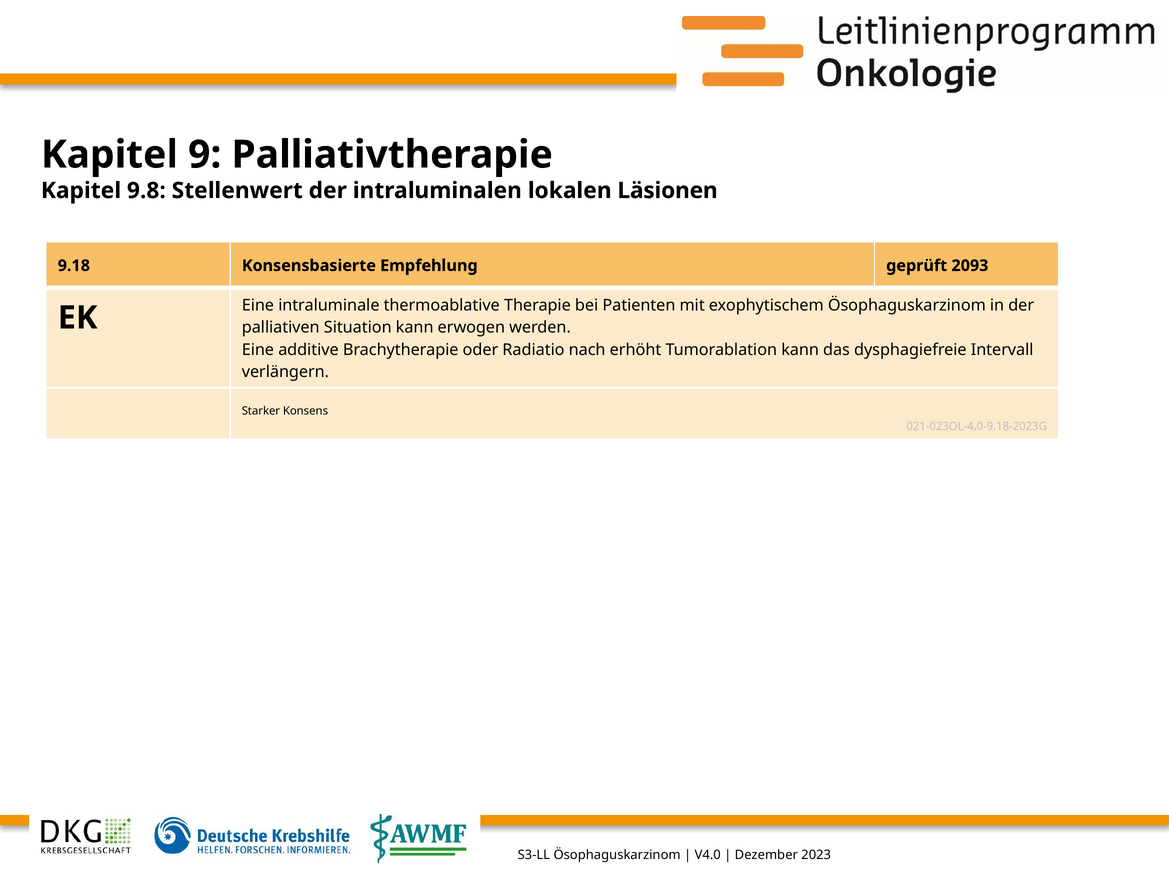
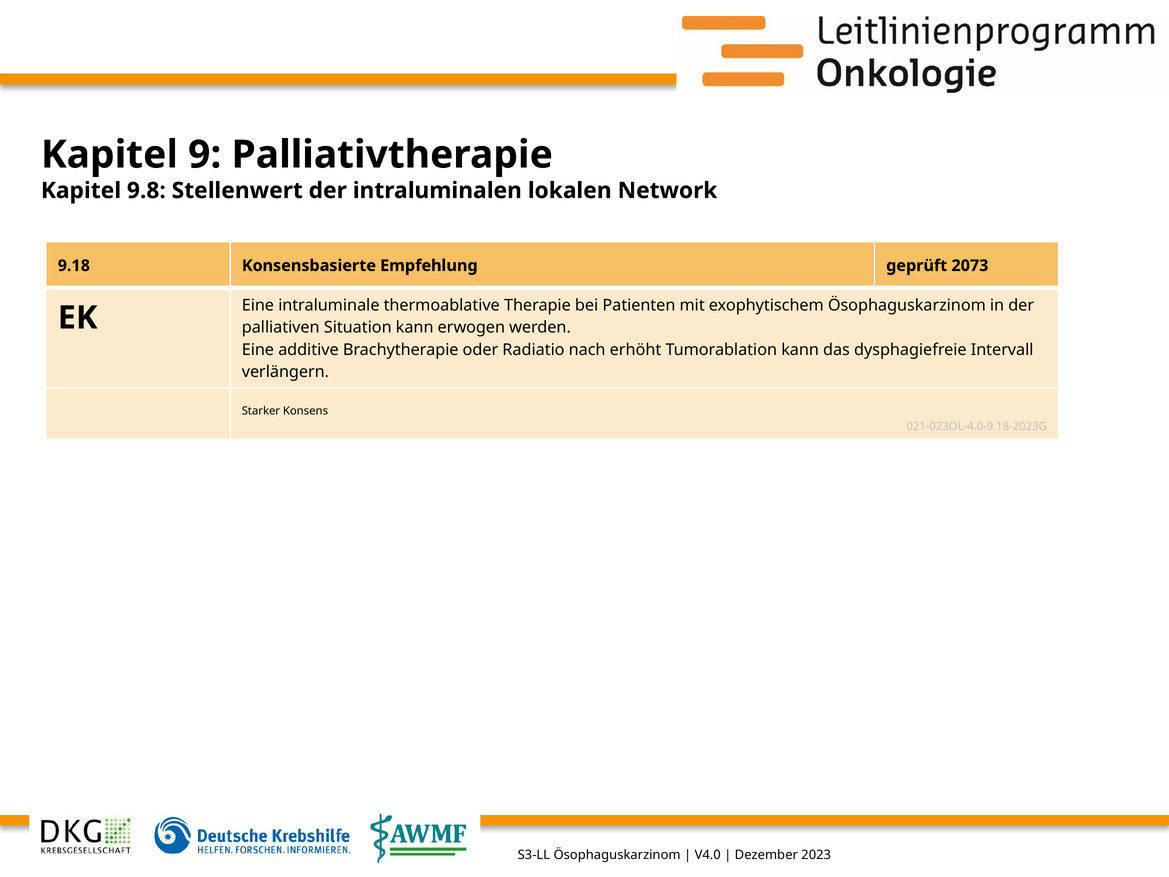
Läsionen: Läsionen -> Network (667, 191)
2093: 2093 -> 2073 (970, 266)
